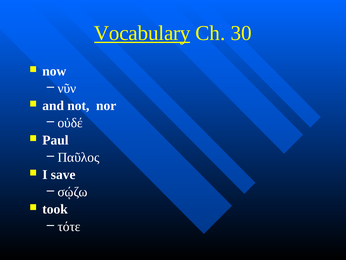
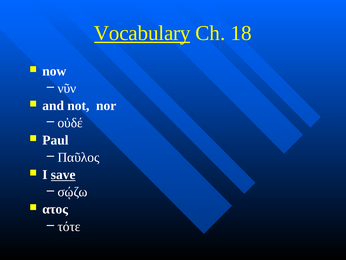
30: 30 -> 18 (241, 33)
save underline: none -> present (63, 174)
took: took -> ατος (55, 209)
